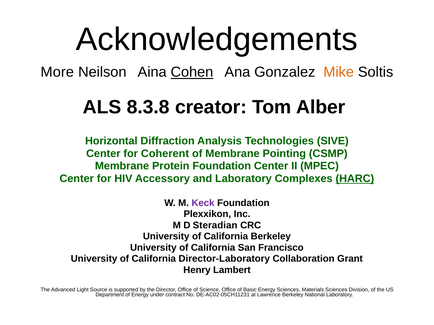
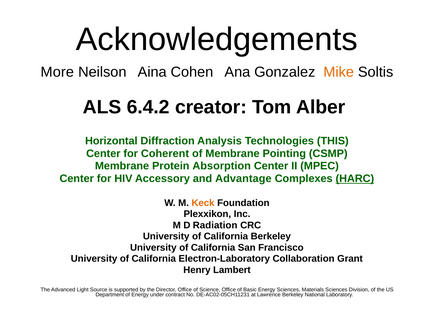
Cohen underline: present -> none (192, 72)
8.3.8: 8.3.8 -> 6.4.2 (148, 107)
SIVE: SIVE -> THIS (333, 141)
Protein Foundation: Foundation -> Absorption (222, 166)
and Laboratory: Laboratory -> Advantage (243, 179)
Keck colour: purple -> orange (203, 203)
Steradian: Steradian -> Radiation (215, 226)
Director-Laboratory: Director-Laboratory -> Electron-Laboratory (224, 259)
